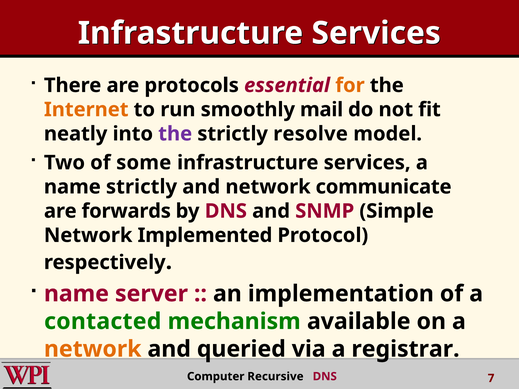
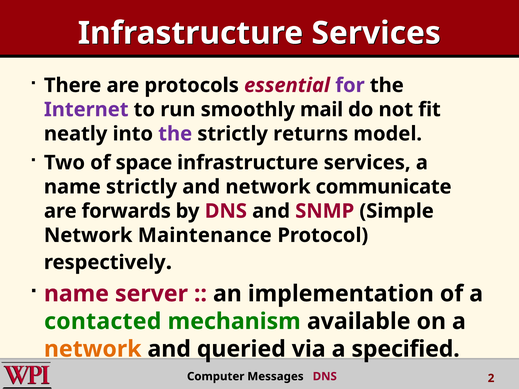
for colour: orange -> purple (350, 85)
Internet colour: orange -> purple (86, 110)
resolve: resolve -> returns (311, 134)
some: some -> space (144, 163)
Implemented: Implemented -> Maintenance (205, 235)
registrar: registrar -> specified (406, 349)
Recursive: Recursive -> Messages (275, 377)
7: 7 -> 2 (491, 378)
